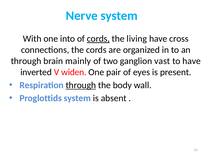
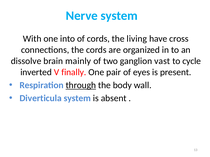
cords underline: present -> none (98, 39)
through: through -> dissolve (26, 61)
to have: have -> cycle (192, 61)
widen: widen -> finally (74, 72)
Proglottids: Proglottids -> Diverticula (41, 99)
